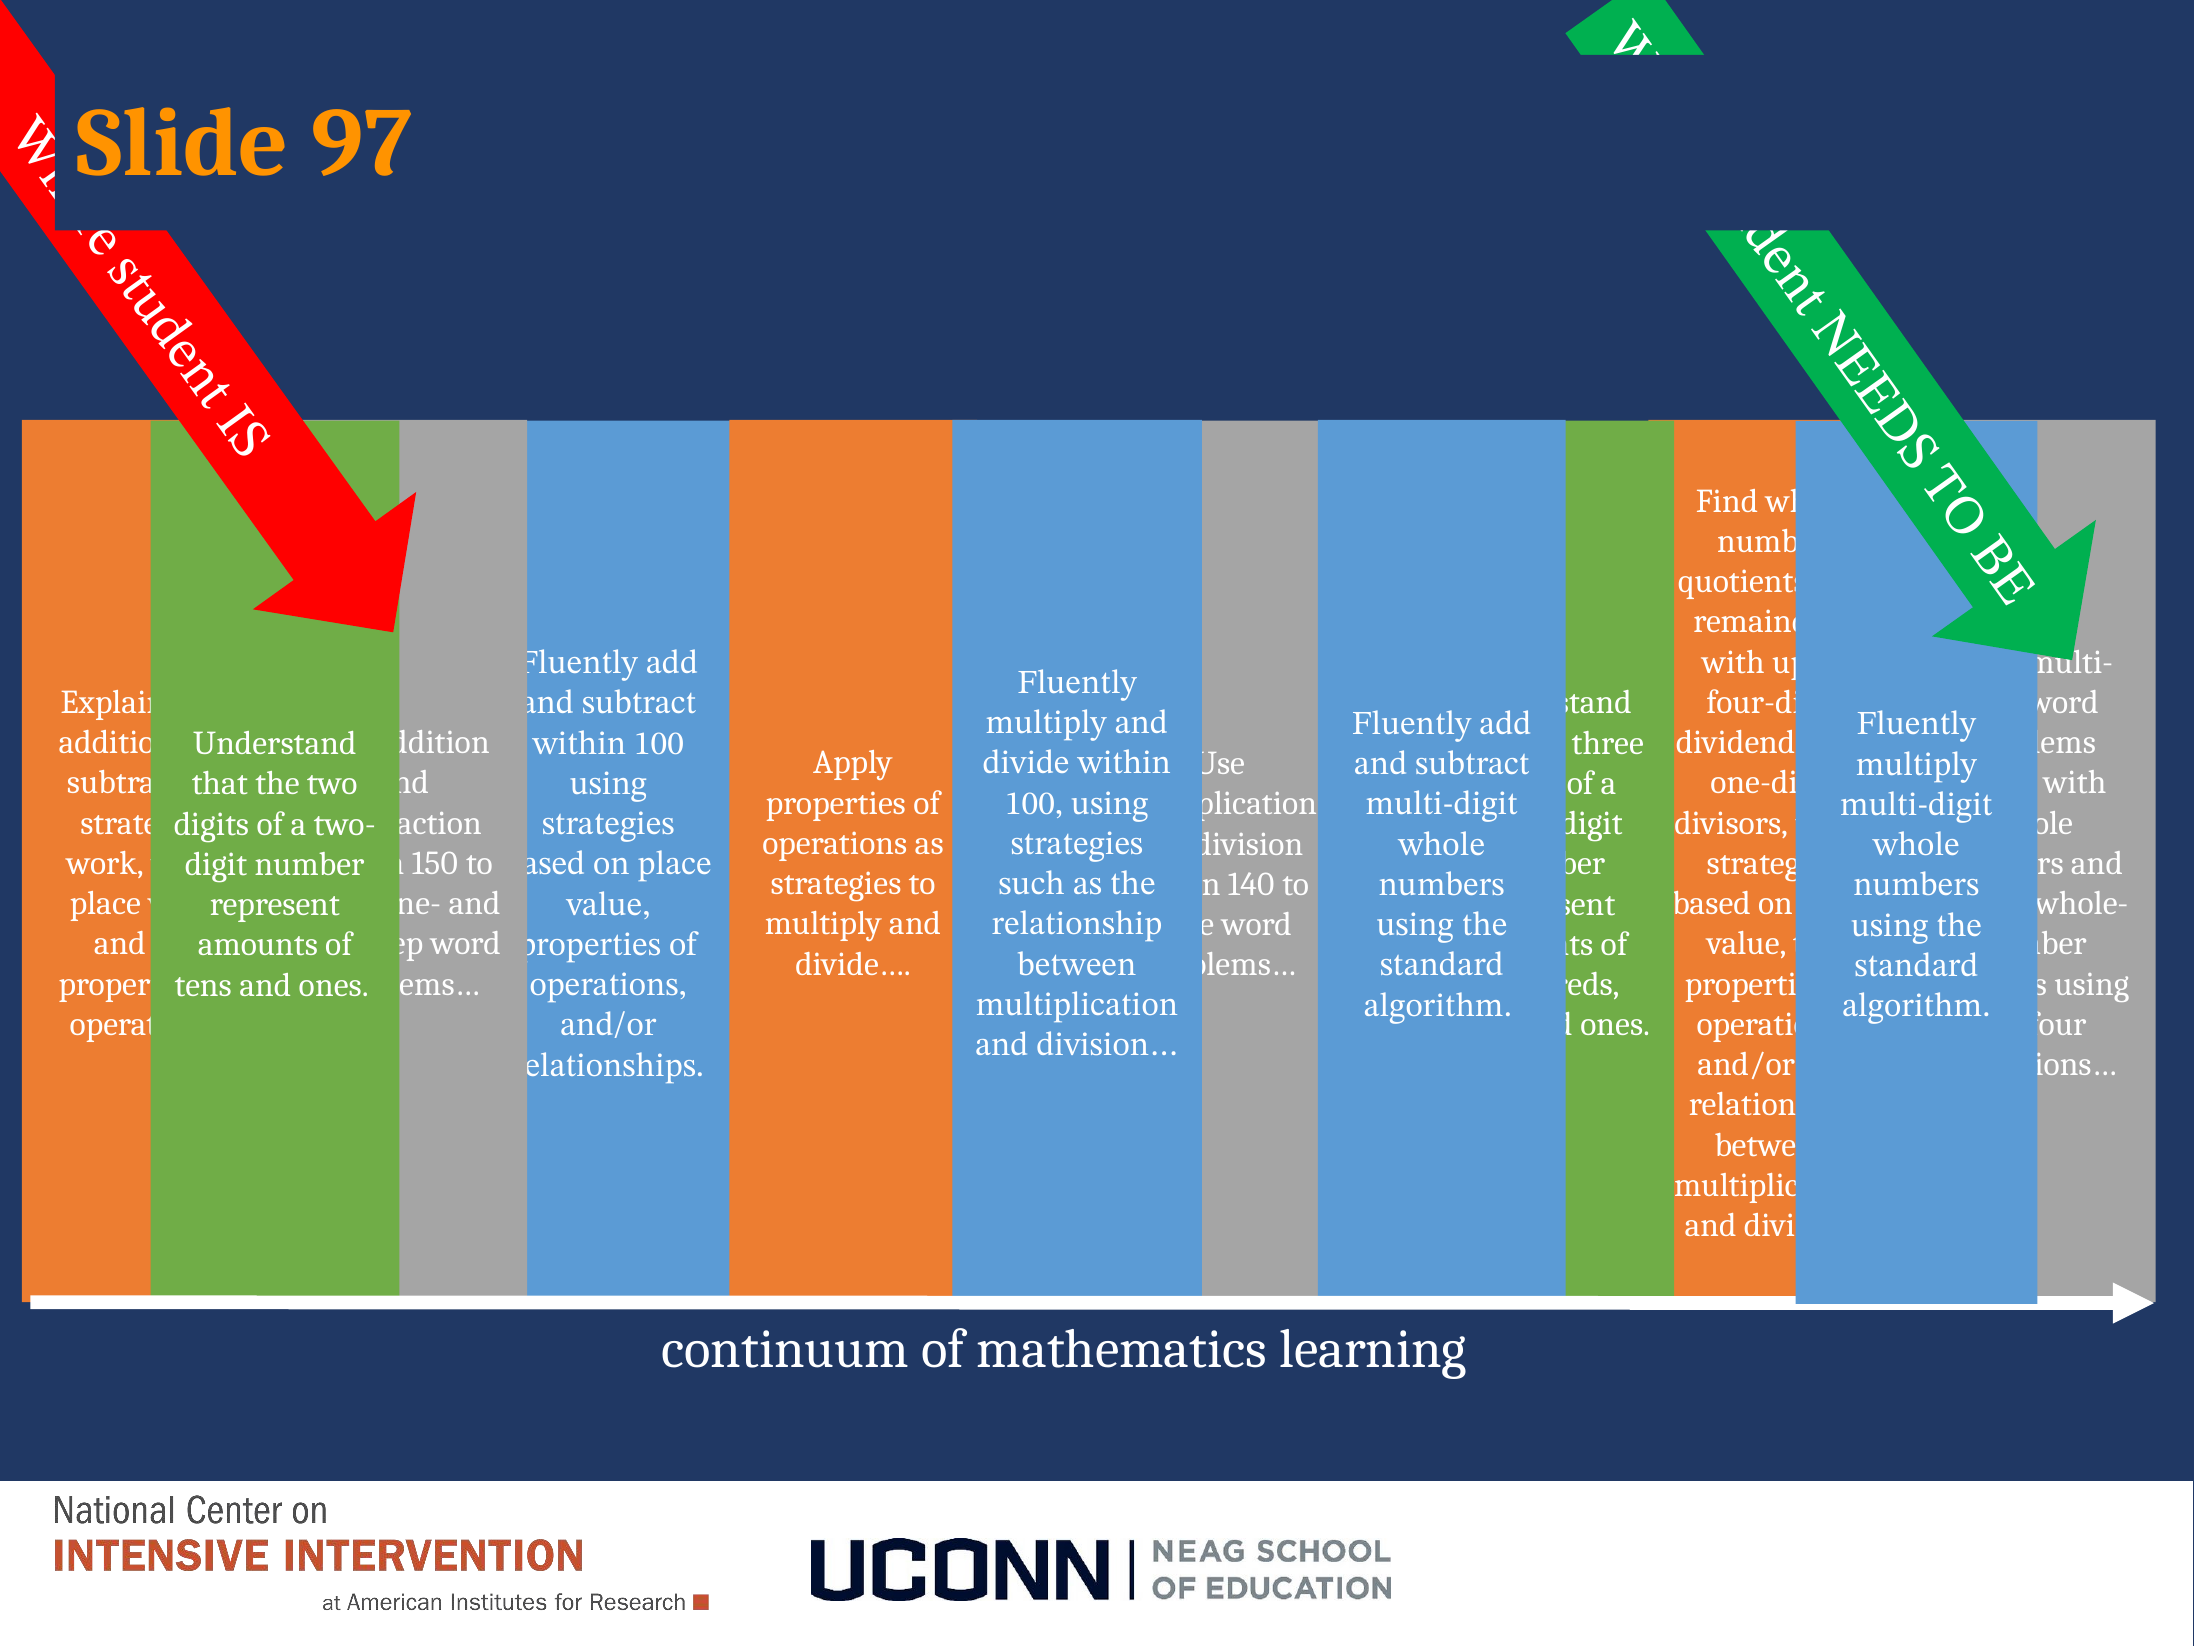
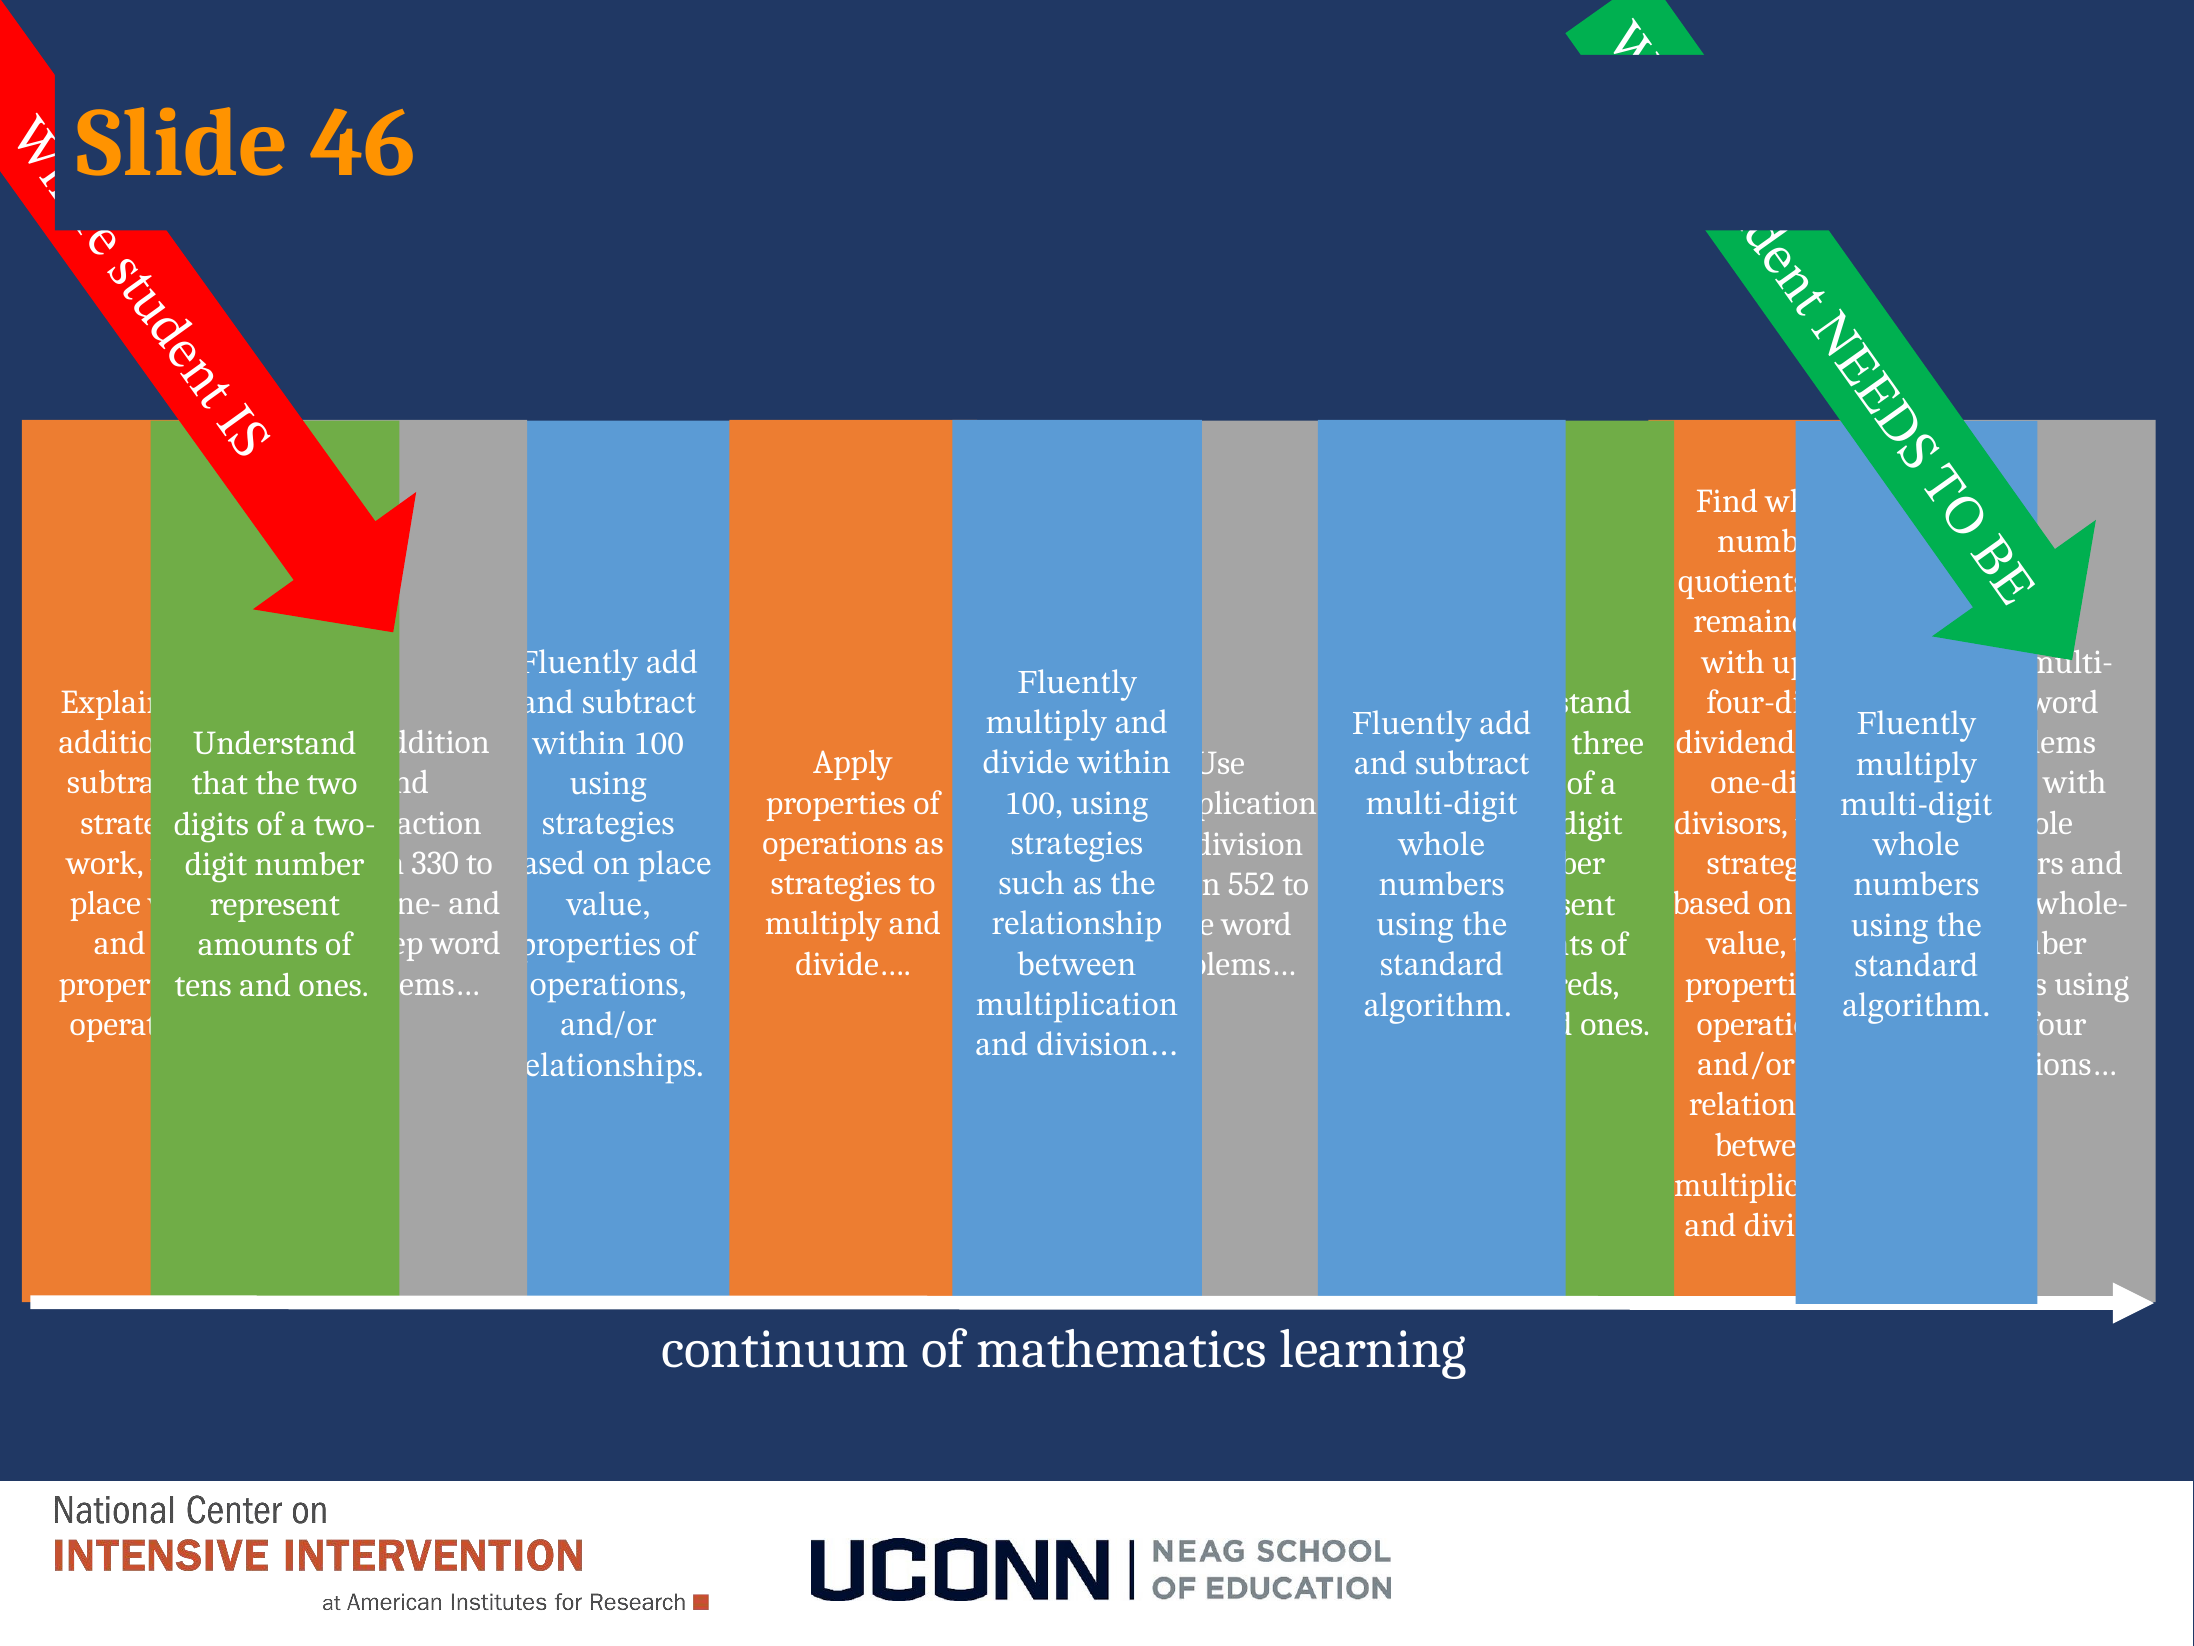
97: 97 -> 46 (363, 143)
150: 150 -> 330 (435, 863)
140: 140 -> 552 (1251, 884)
